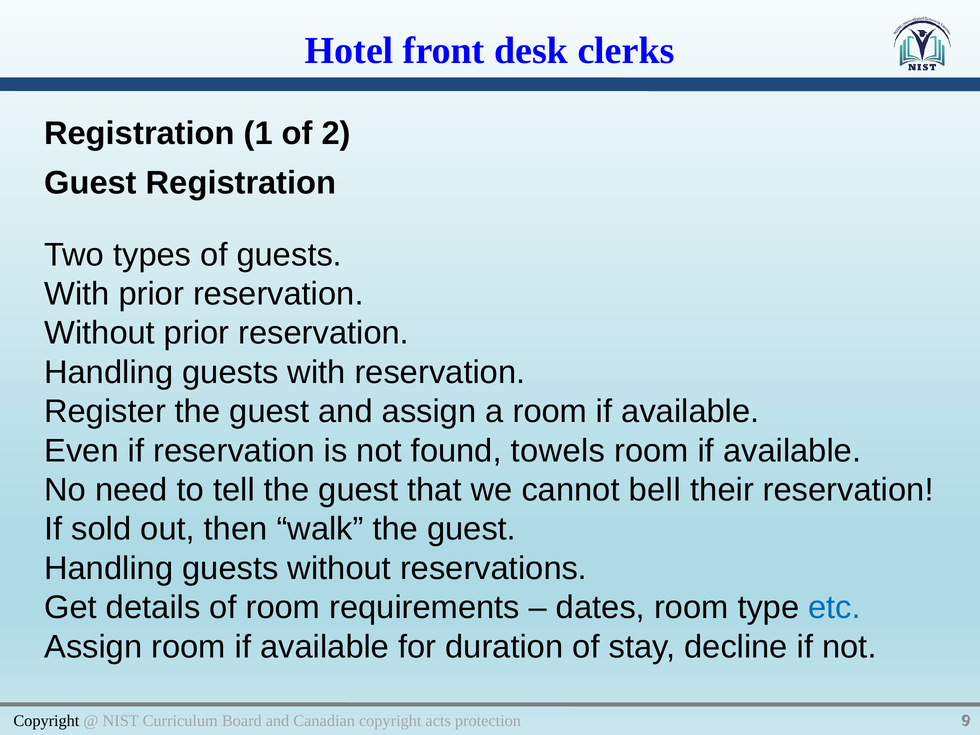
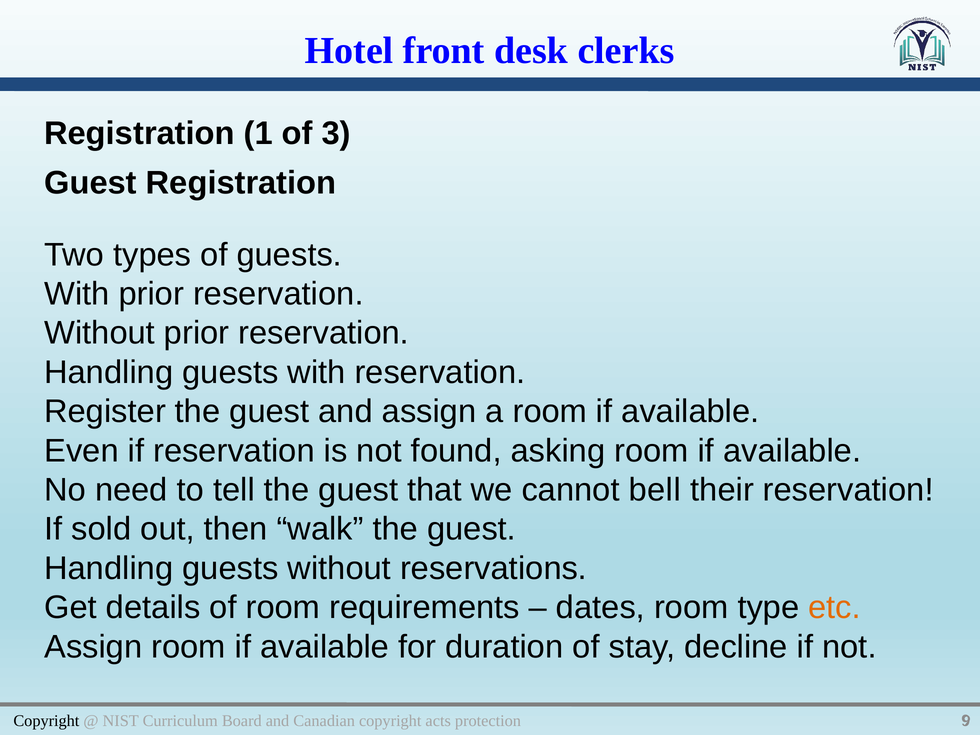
2: 2 -> 3 (336, 133)
towels: towels -> asking (558, 451)
etc colour: blue -> orange (835, 608)
